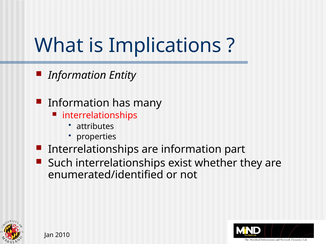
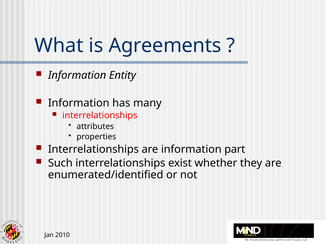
Implications: Implications -> Agreements (165, 46)
